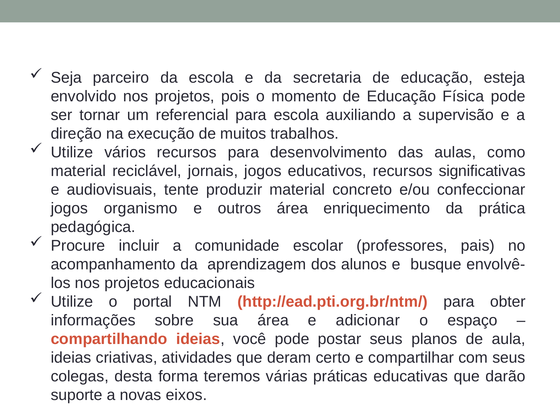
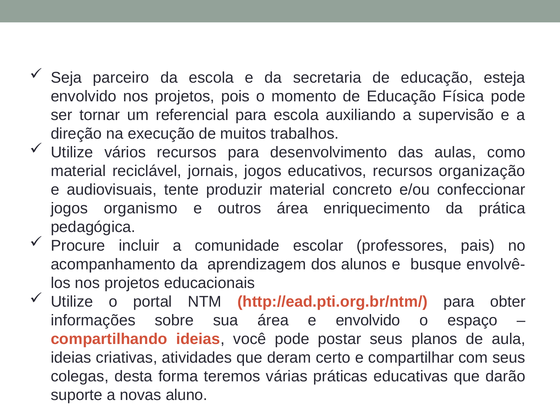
significativas: significativas -> organização (482, 171)
e adicionar: adicionar -> envolvido (368, 320)
eixos: eixos -> aluno (187, 395)
